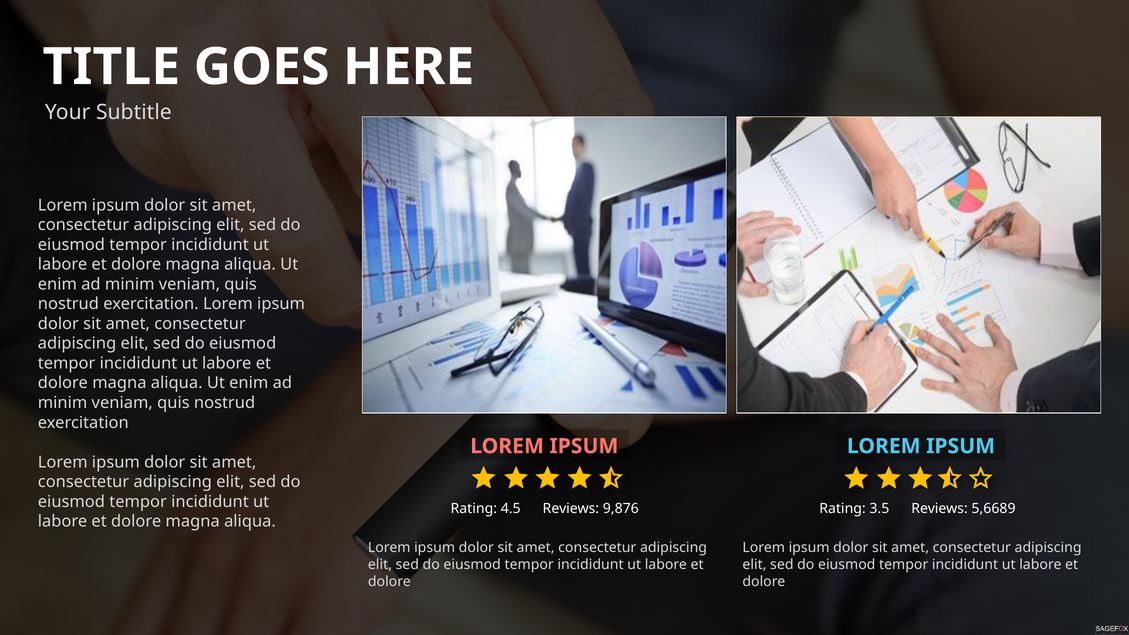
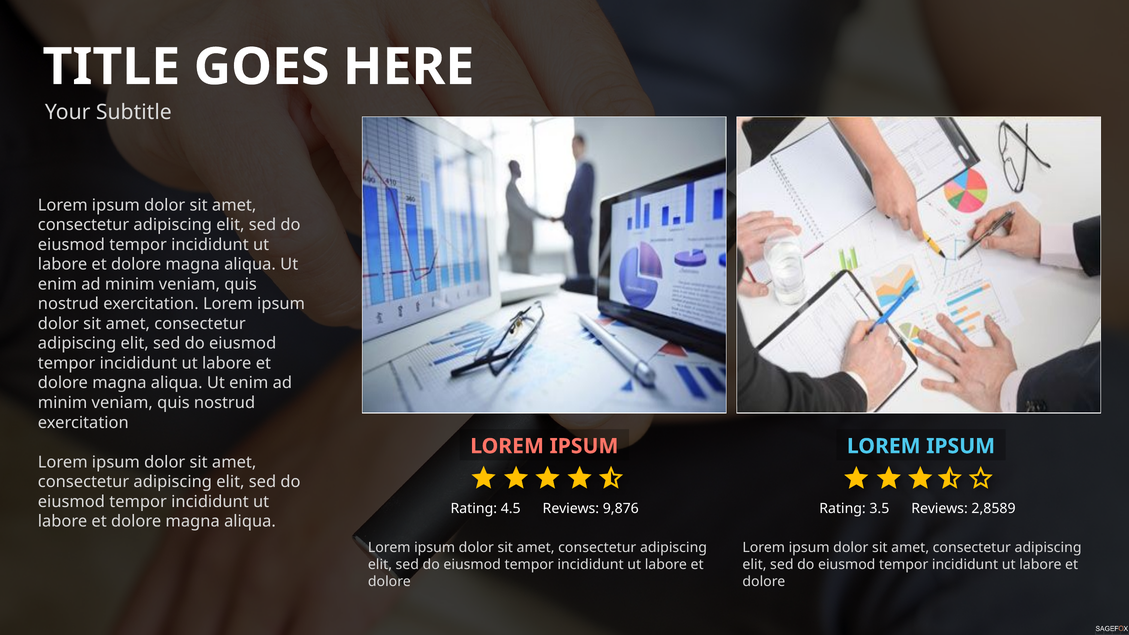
5,6689: 5,6689 -> 2,8589 (994, 509)
